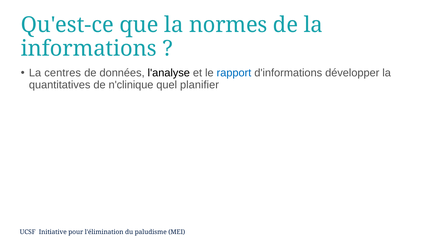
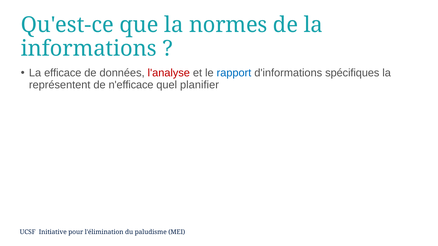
centres: centres -> efficace (63, 73)
l'analyse colour: black -> red (169, 73)
développer: développer -> spécifiques (352, 73)
quantitatives: quantitatives -> représentent (60, 85)
n'clinique: n'clinique -> n'efficace (131, 85)
